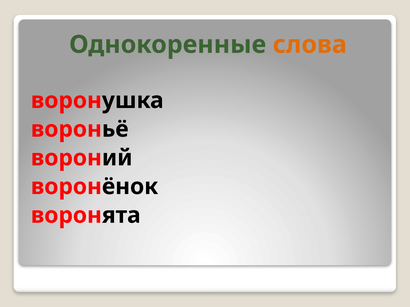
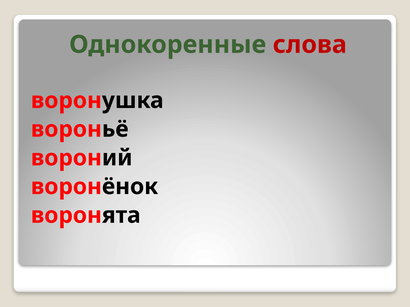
слова colour: orange -> red (310, 45)
